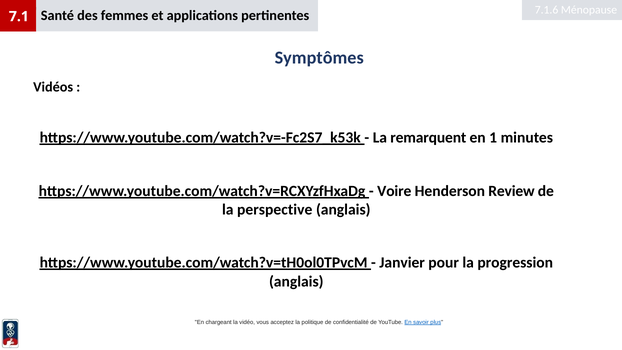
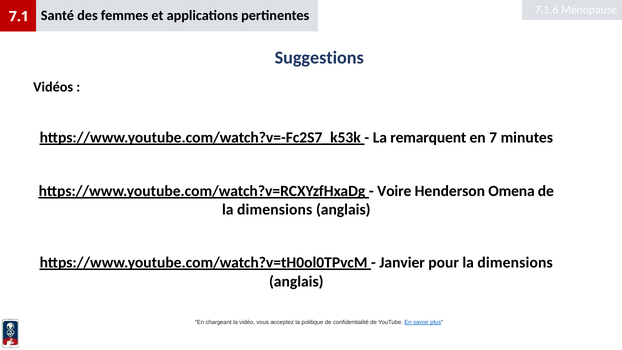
Symptômes: Symptômes -> Suggestions (319, 58)
1: 1 -> 7 (493, 138)
Review: Review -> Omena (511, 191)
perspective: perspective -> dimensions (275, 210)
pour la progression: progression -> dimensions (515, 263)
